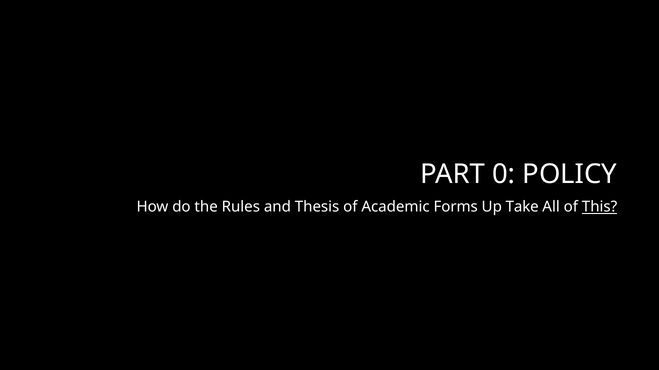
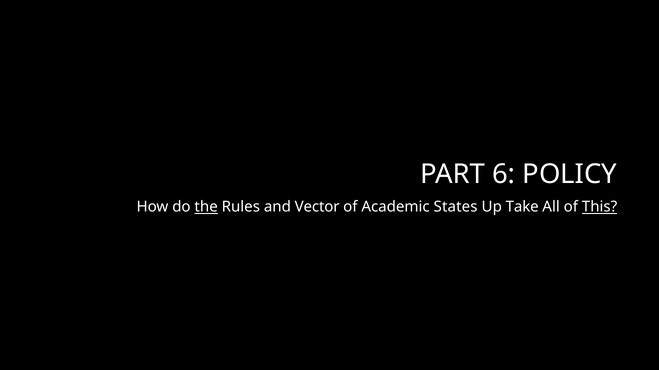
0: 0 -> 6 (504, 175)
the underline: none -> present (206, 207)
Thesis: Thesis -> Vector (317, 207)
Forms: Forms -> States (456, 207)
